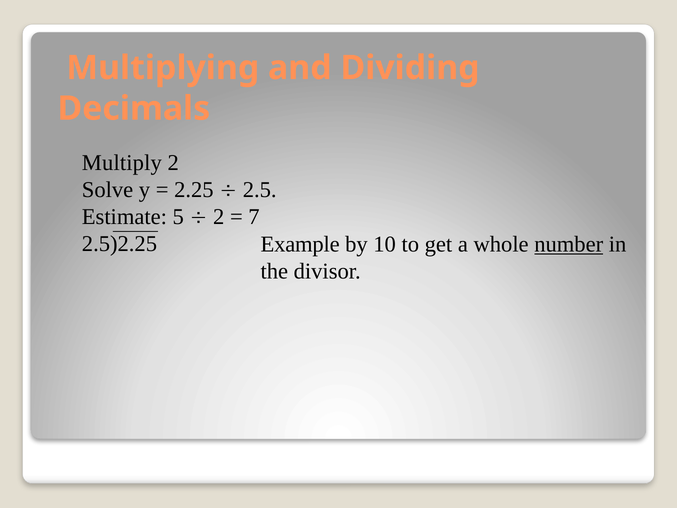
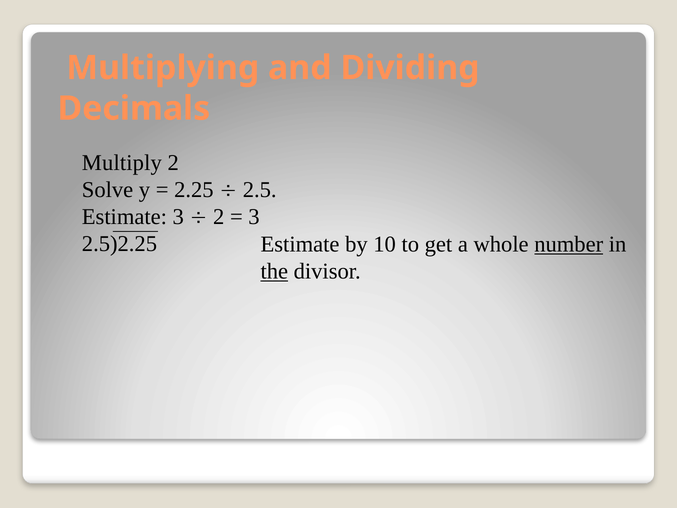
Estimate 5: 5 -> 3 (178, 217)
7: 7 -> 3 (254, 217)
2.5)2.25 Example: Example -> Estimate (300, 244)
the underline: none -> present (274, 271)
